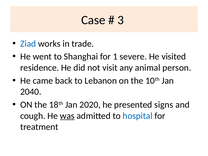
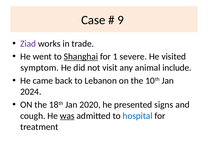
3: 3 -> 9 (121, 20)
Ziad colour: blue -> purple (28, 44)
Shanghai underline: none -> present (81, 57)
residence: residence -> symptom (40, 68)
person: person -> include (177, 68)
2040: 2040 -> 2024 (31, 92)
